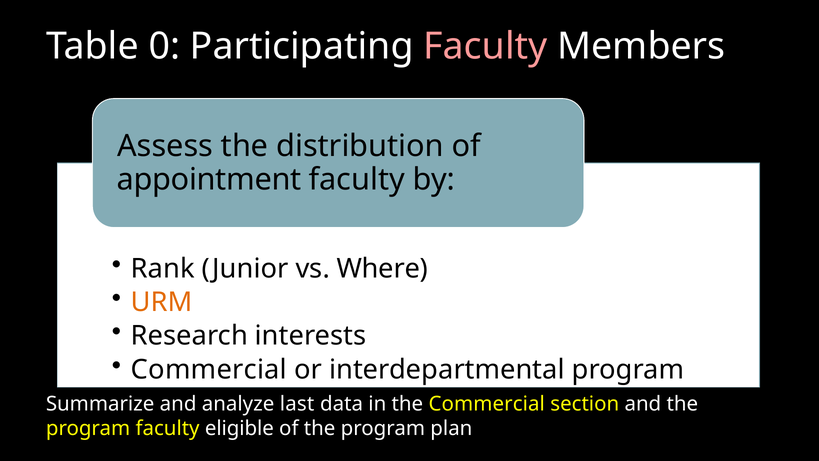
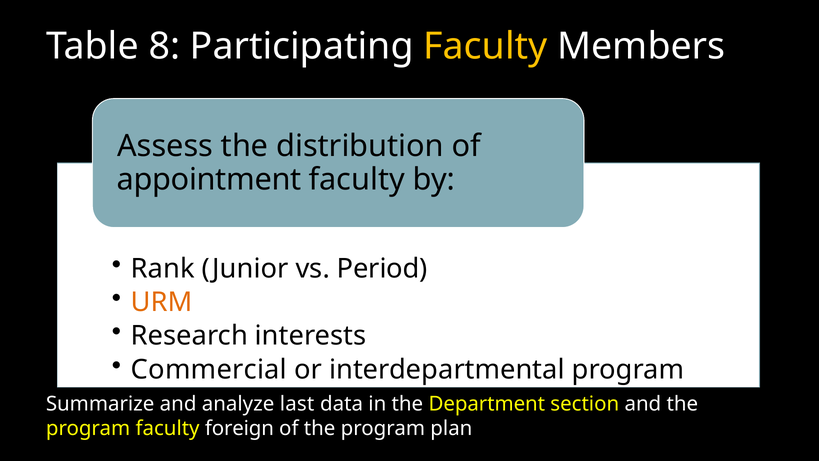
0: 0 -> 8 (164, 46)
Faculty colour: pink -> yellow (485, 46)
Where: Where -> Period (382, 268)
the Commercial: Commercial -> Department (487, 404)
eligible: eligible -> foreign (239, 428)
